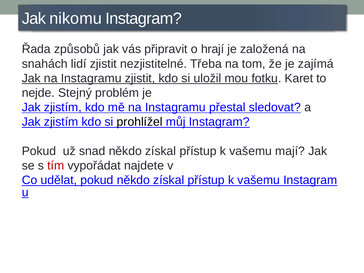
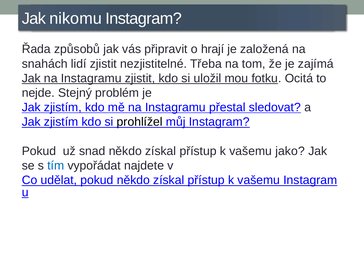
Karet: Karet -> Ocitá (299, 78)
mají: mají -> jako (290, 151)
tím colour: red -> blue (56, 166)
